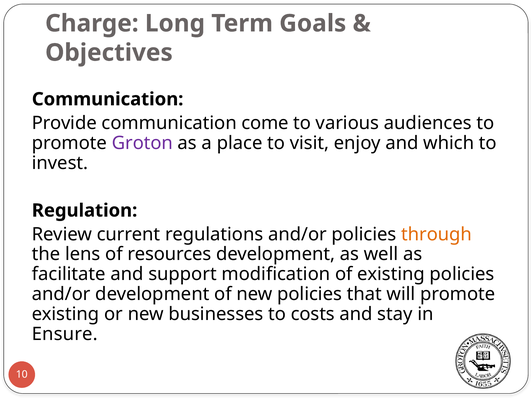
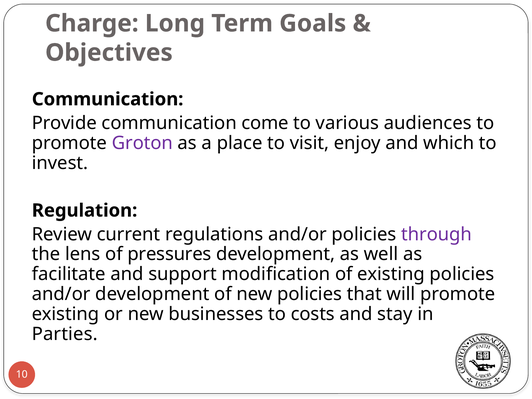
through colour: orange -> purple (437, 234)
resources: resources -> pressures (169, 254)
Ensure: Ensure -> Parties (65, 334)
